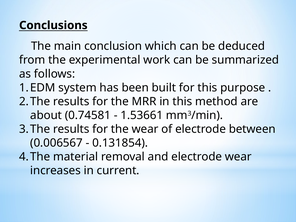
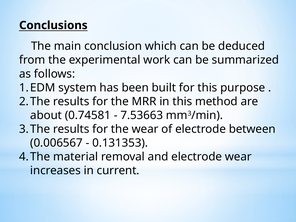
1.53661: 1.53661 -> 7.53663 (142, 115)
0.131854: 0.131854 -> 0.131353 (120, 143)
